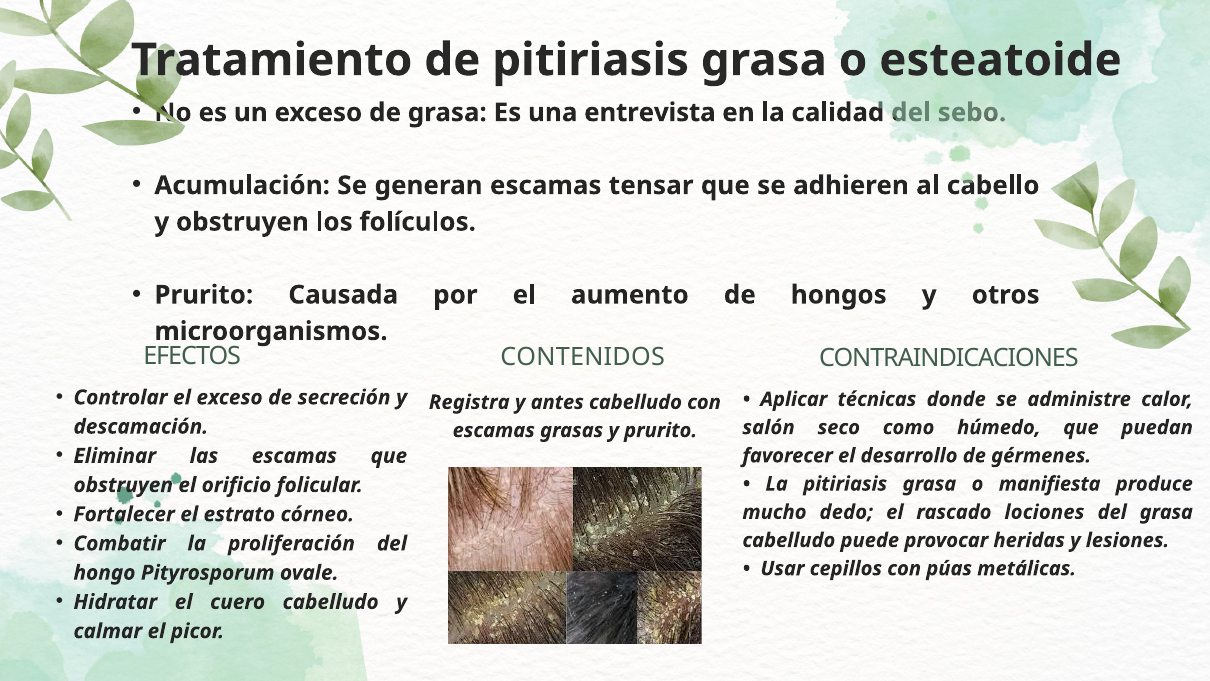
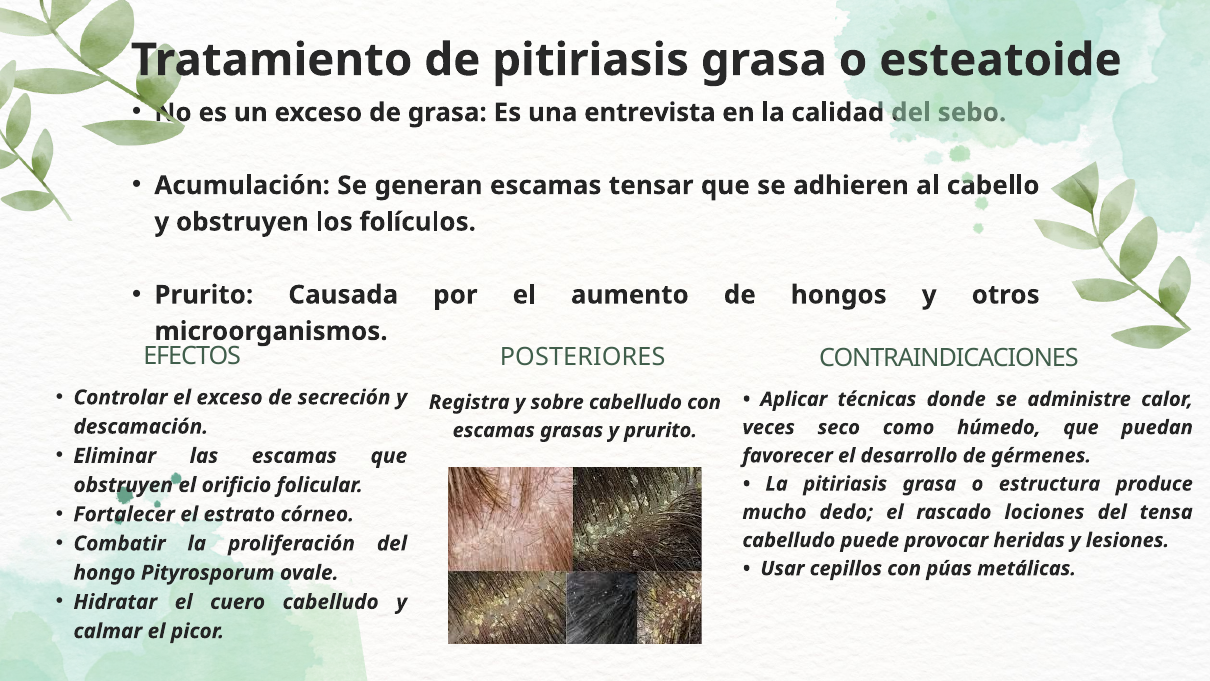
CONTENIDOS: CONTENIDOS -> POSTERIORES (583, 357)
antes: antes -> sobre (557, 402)
salón: salón -> veces (769, 427)
manifiesta: manifiesta -> estructura (1050, 484)
del grasa: grasa -> tensa (1166, 512)
